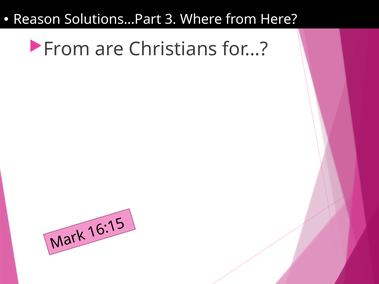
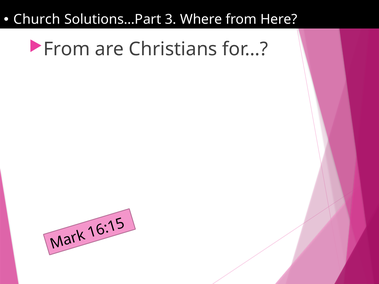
Reason: Reason -> Church (37, 19)
